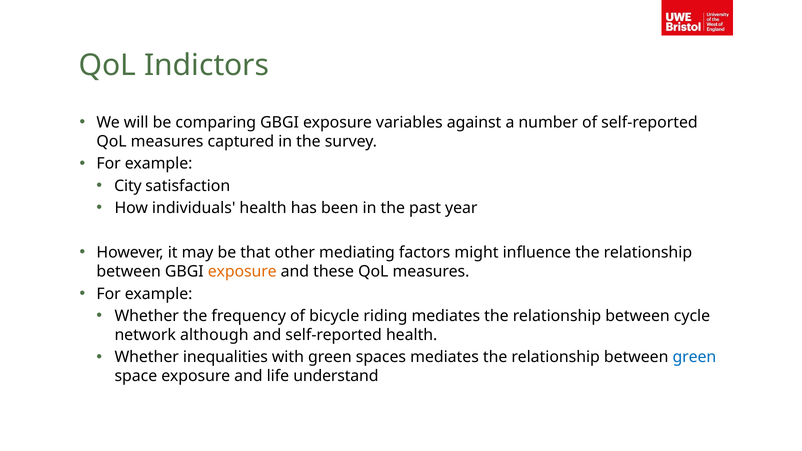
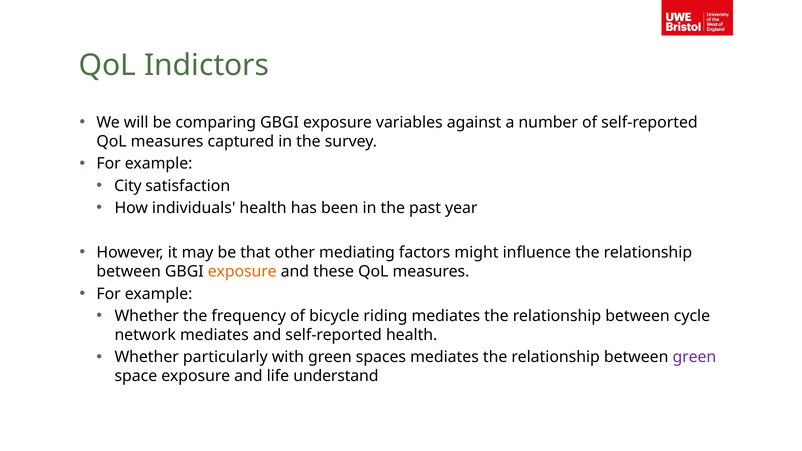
network although: although -> mediates (214, 335)
inequalities: inequalities -> particularly (225, 357)
green colour: blue -> purple (694, 357)
